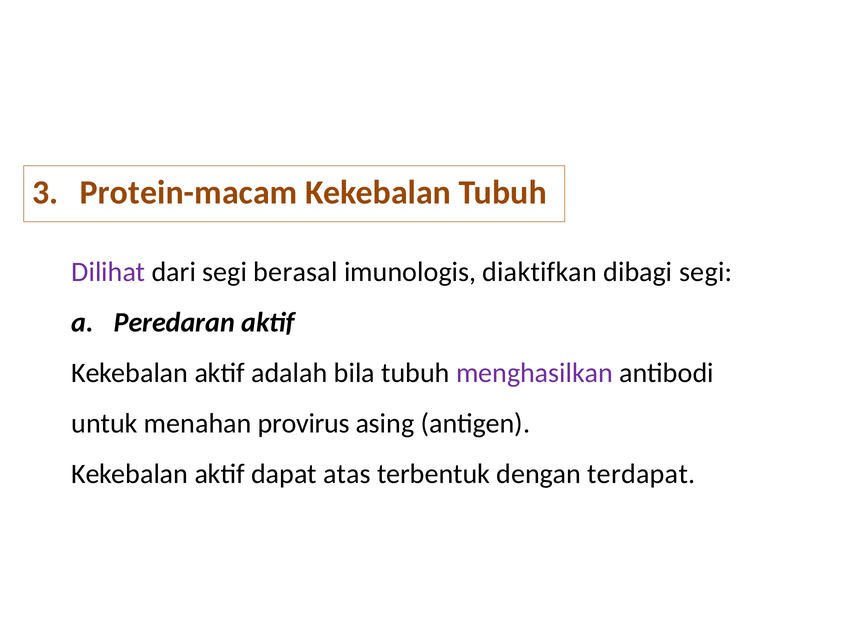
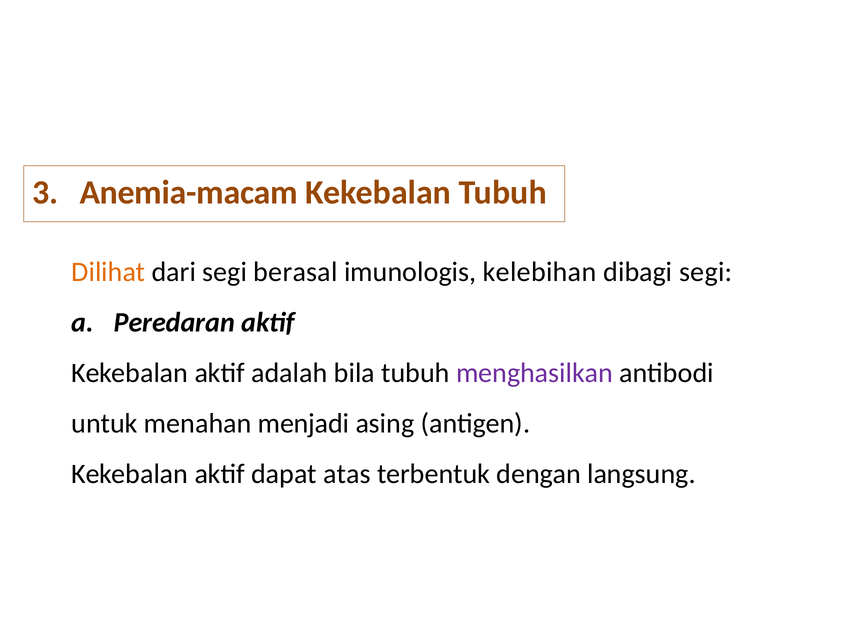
Protein-macam: Protein-macam -> Anemia-macam (189, 193)
Dilihat colour: purple -> orange (108, 272)
diaktifkan: diaktifkan -> kelebihan (540, 272)
provirus: provirus -> menjadi (304, 424)
terdapat: terdapat -> langsung (641, 474)
